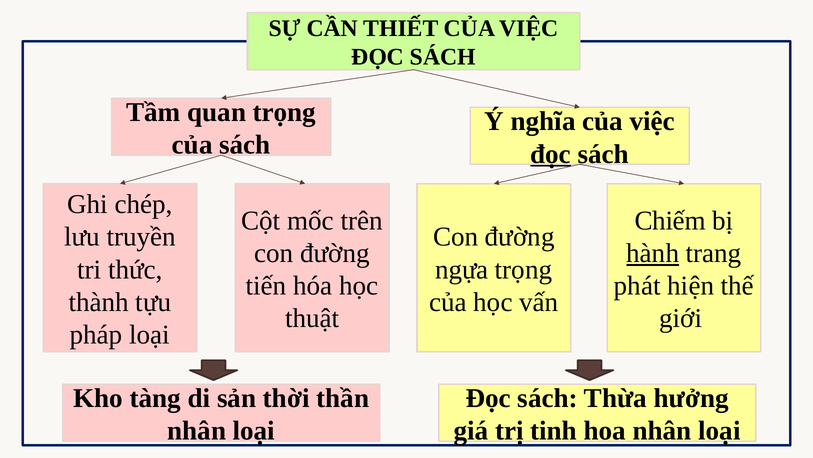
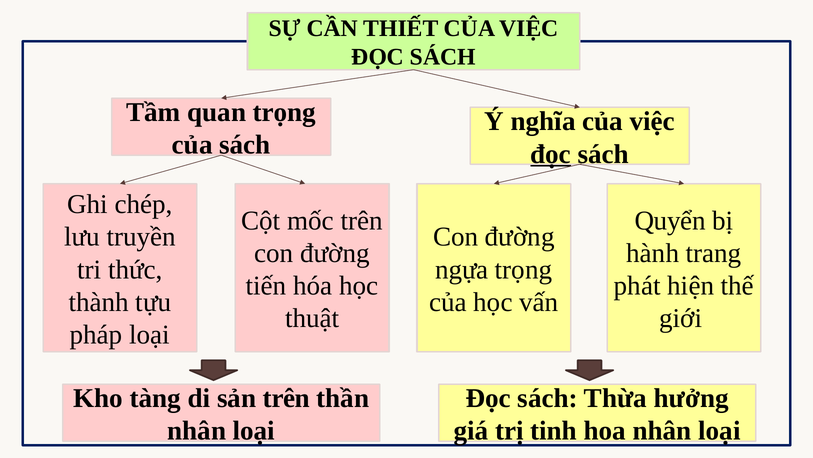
Chiếm: Chiếm -> Quyển (670, 220)
hành underline: present -> none (653, 253)
sản thời: thời -> trên (286, 398)
